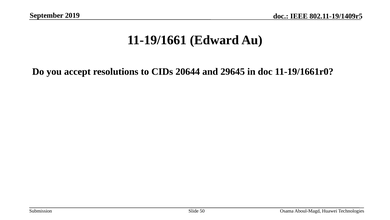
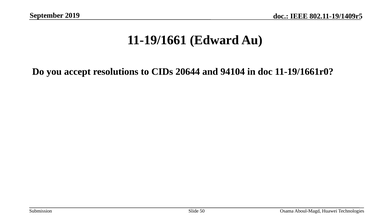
29645: 29645 -> 94104 (233, 71)
